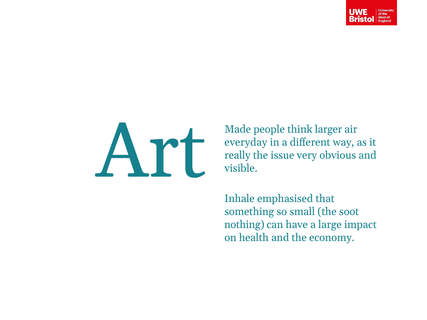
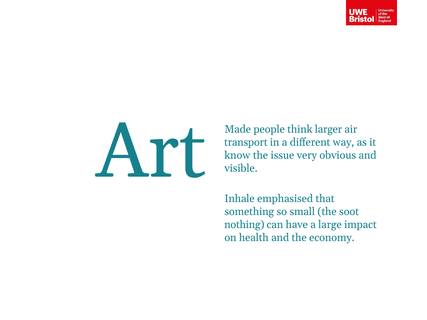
everyday: everyday -> transport (246, 142)
really: really -> know (237, 155)
